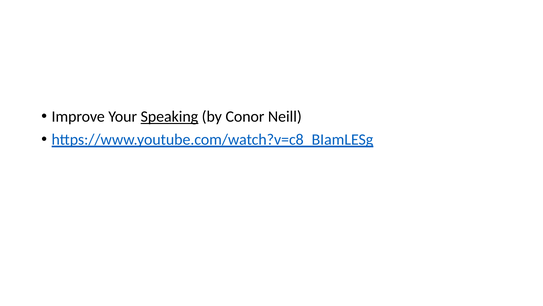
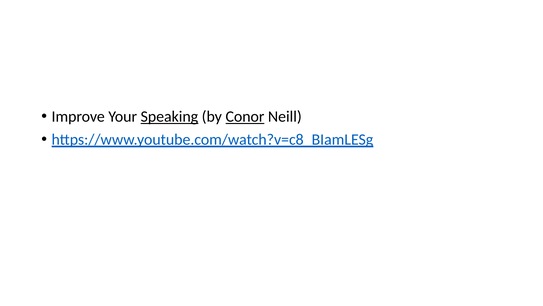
Conor underline: none -> present (245, 116)
